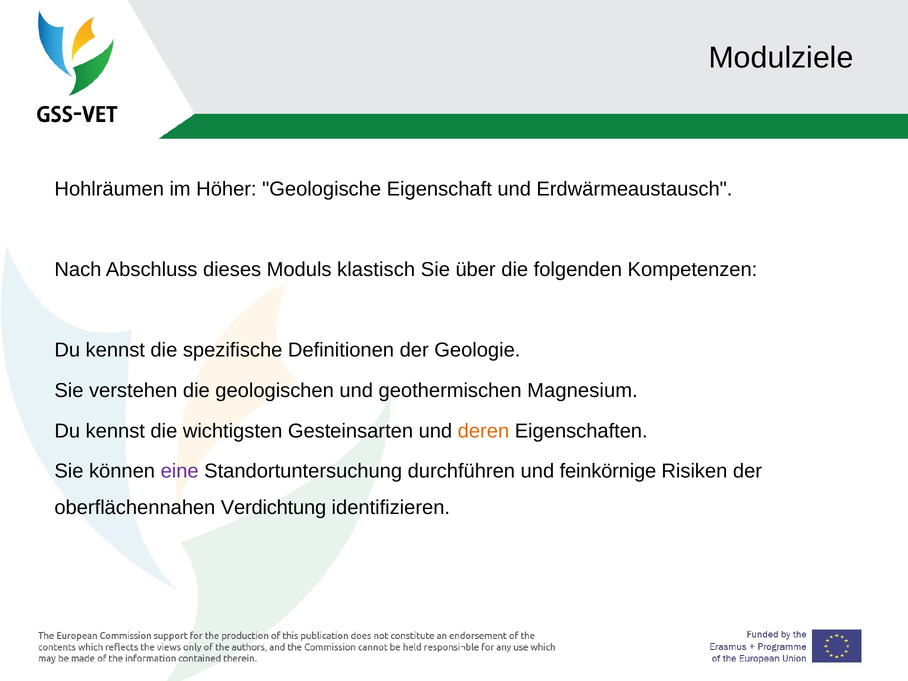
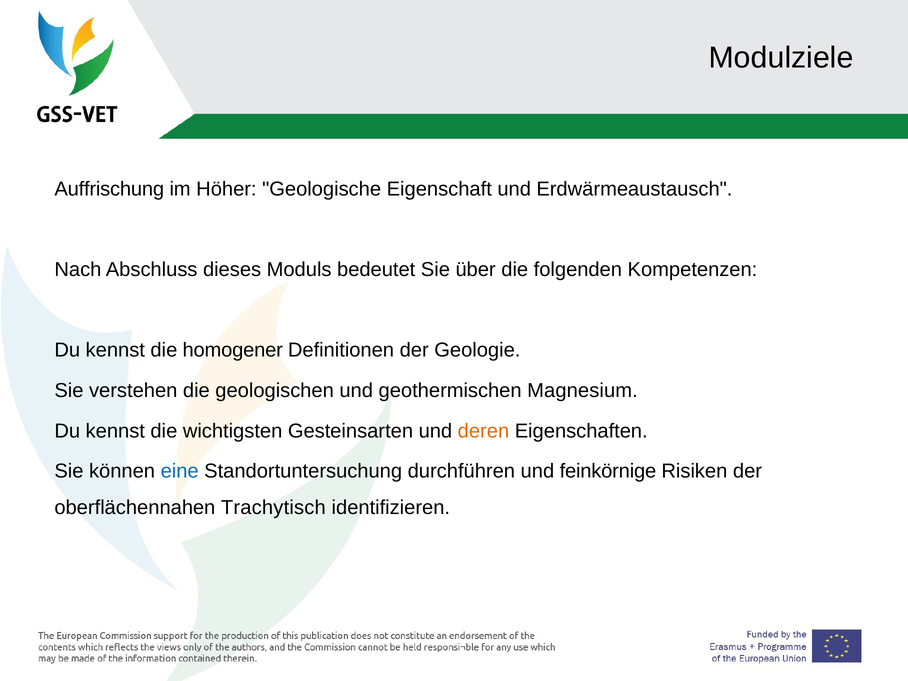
Hohlräumen: Hohlräumen -> Auffrischung (109, 189)
klastisch: klastisch -> bedeutet (376, 270)
spezifische: spezifische -> homogener (233, 350)
eine colour: purple -> blue (180, 471)
Verdichtung: Verdichtung -> Trachytisch (273, 508)
